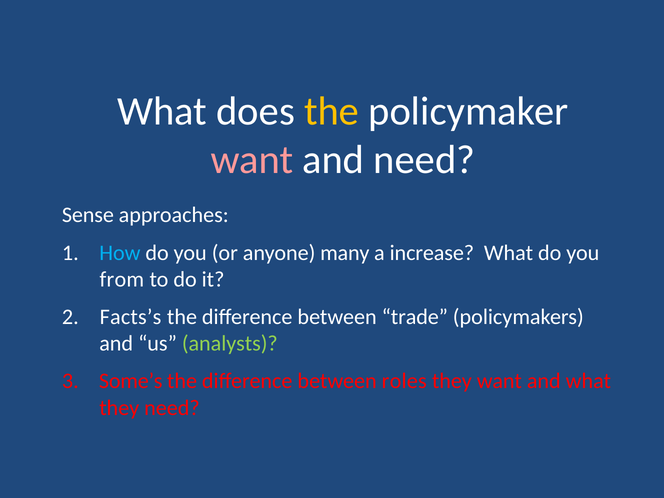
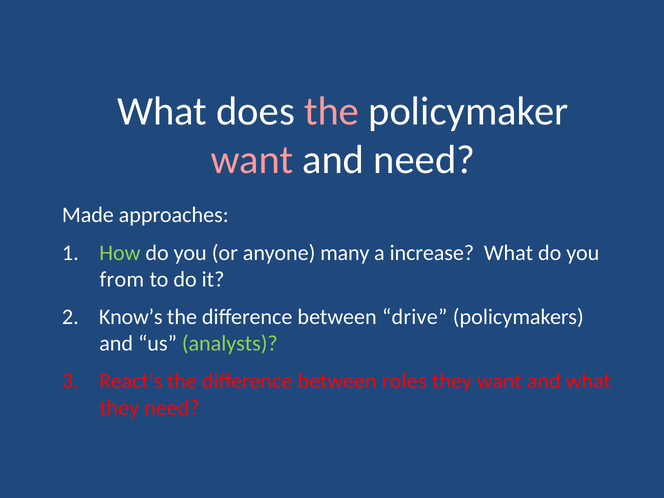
the colour: yellow -> pink (332, 111)
Sense: Sense -> Made (88, 215)
How colour: light blue -> light green (120, 253)
Facts’s: Facts’s -> Know’s (131, 317)
trade: trade -> drive (415, 317)
Some’s: Some’s -> React’s (131, 381)
